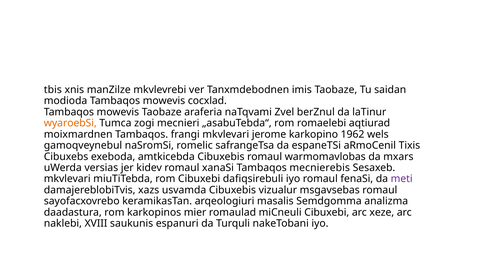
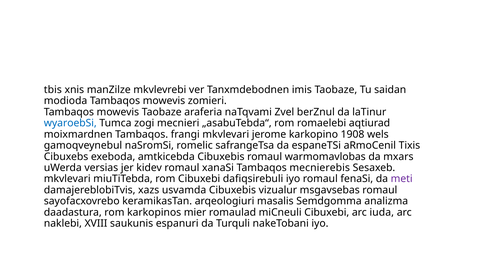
cocxlad: cocxlad -> zomieri (207, 101)
wyaroebSi colour: orange -> blue (70, 123)
1962: 1962 -> 1908 (353, 134)
xeze: xeze -> iuda (382, 212)
